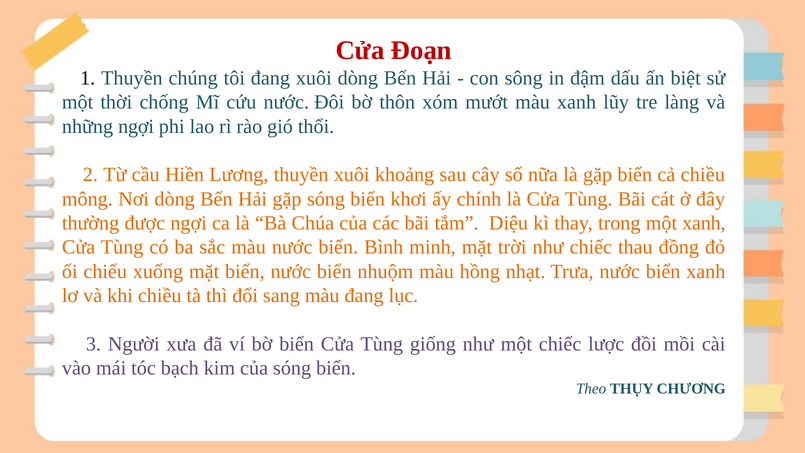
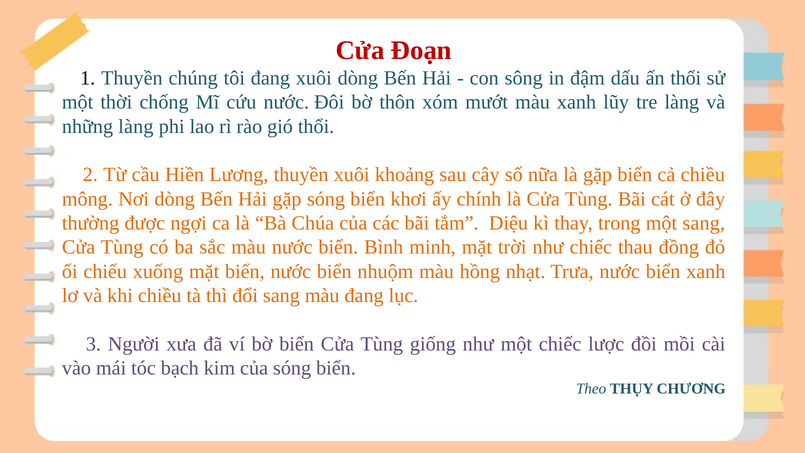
ấn biệt: biệt -> thổi (686, 78)
những ngợi: ngợi -> làng (136, 126)
một xanh: xanh -> sang (704, 223)
